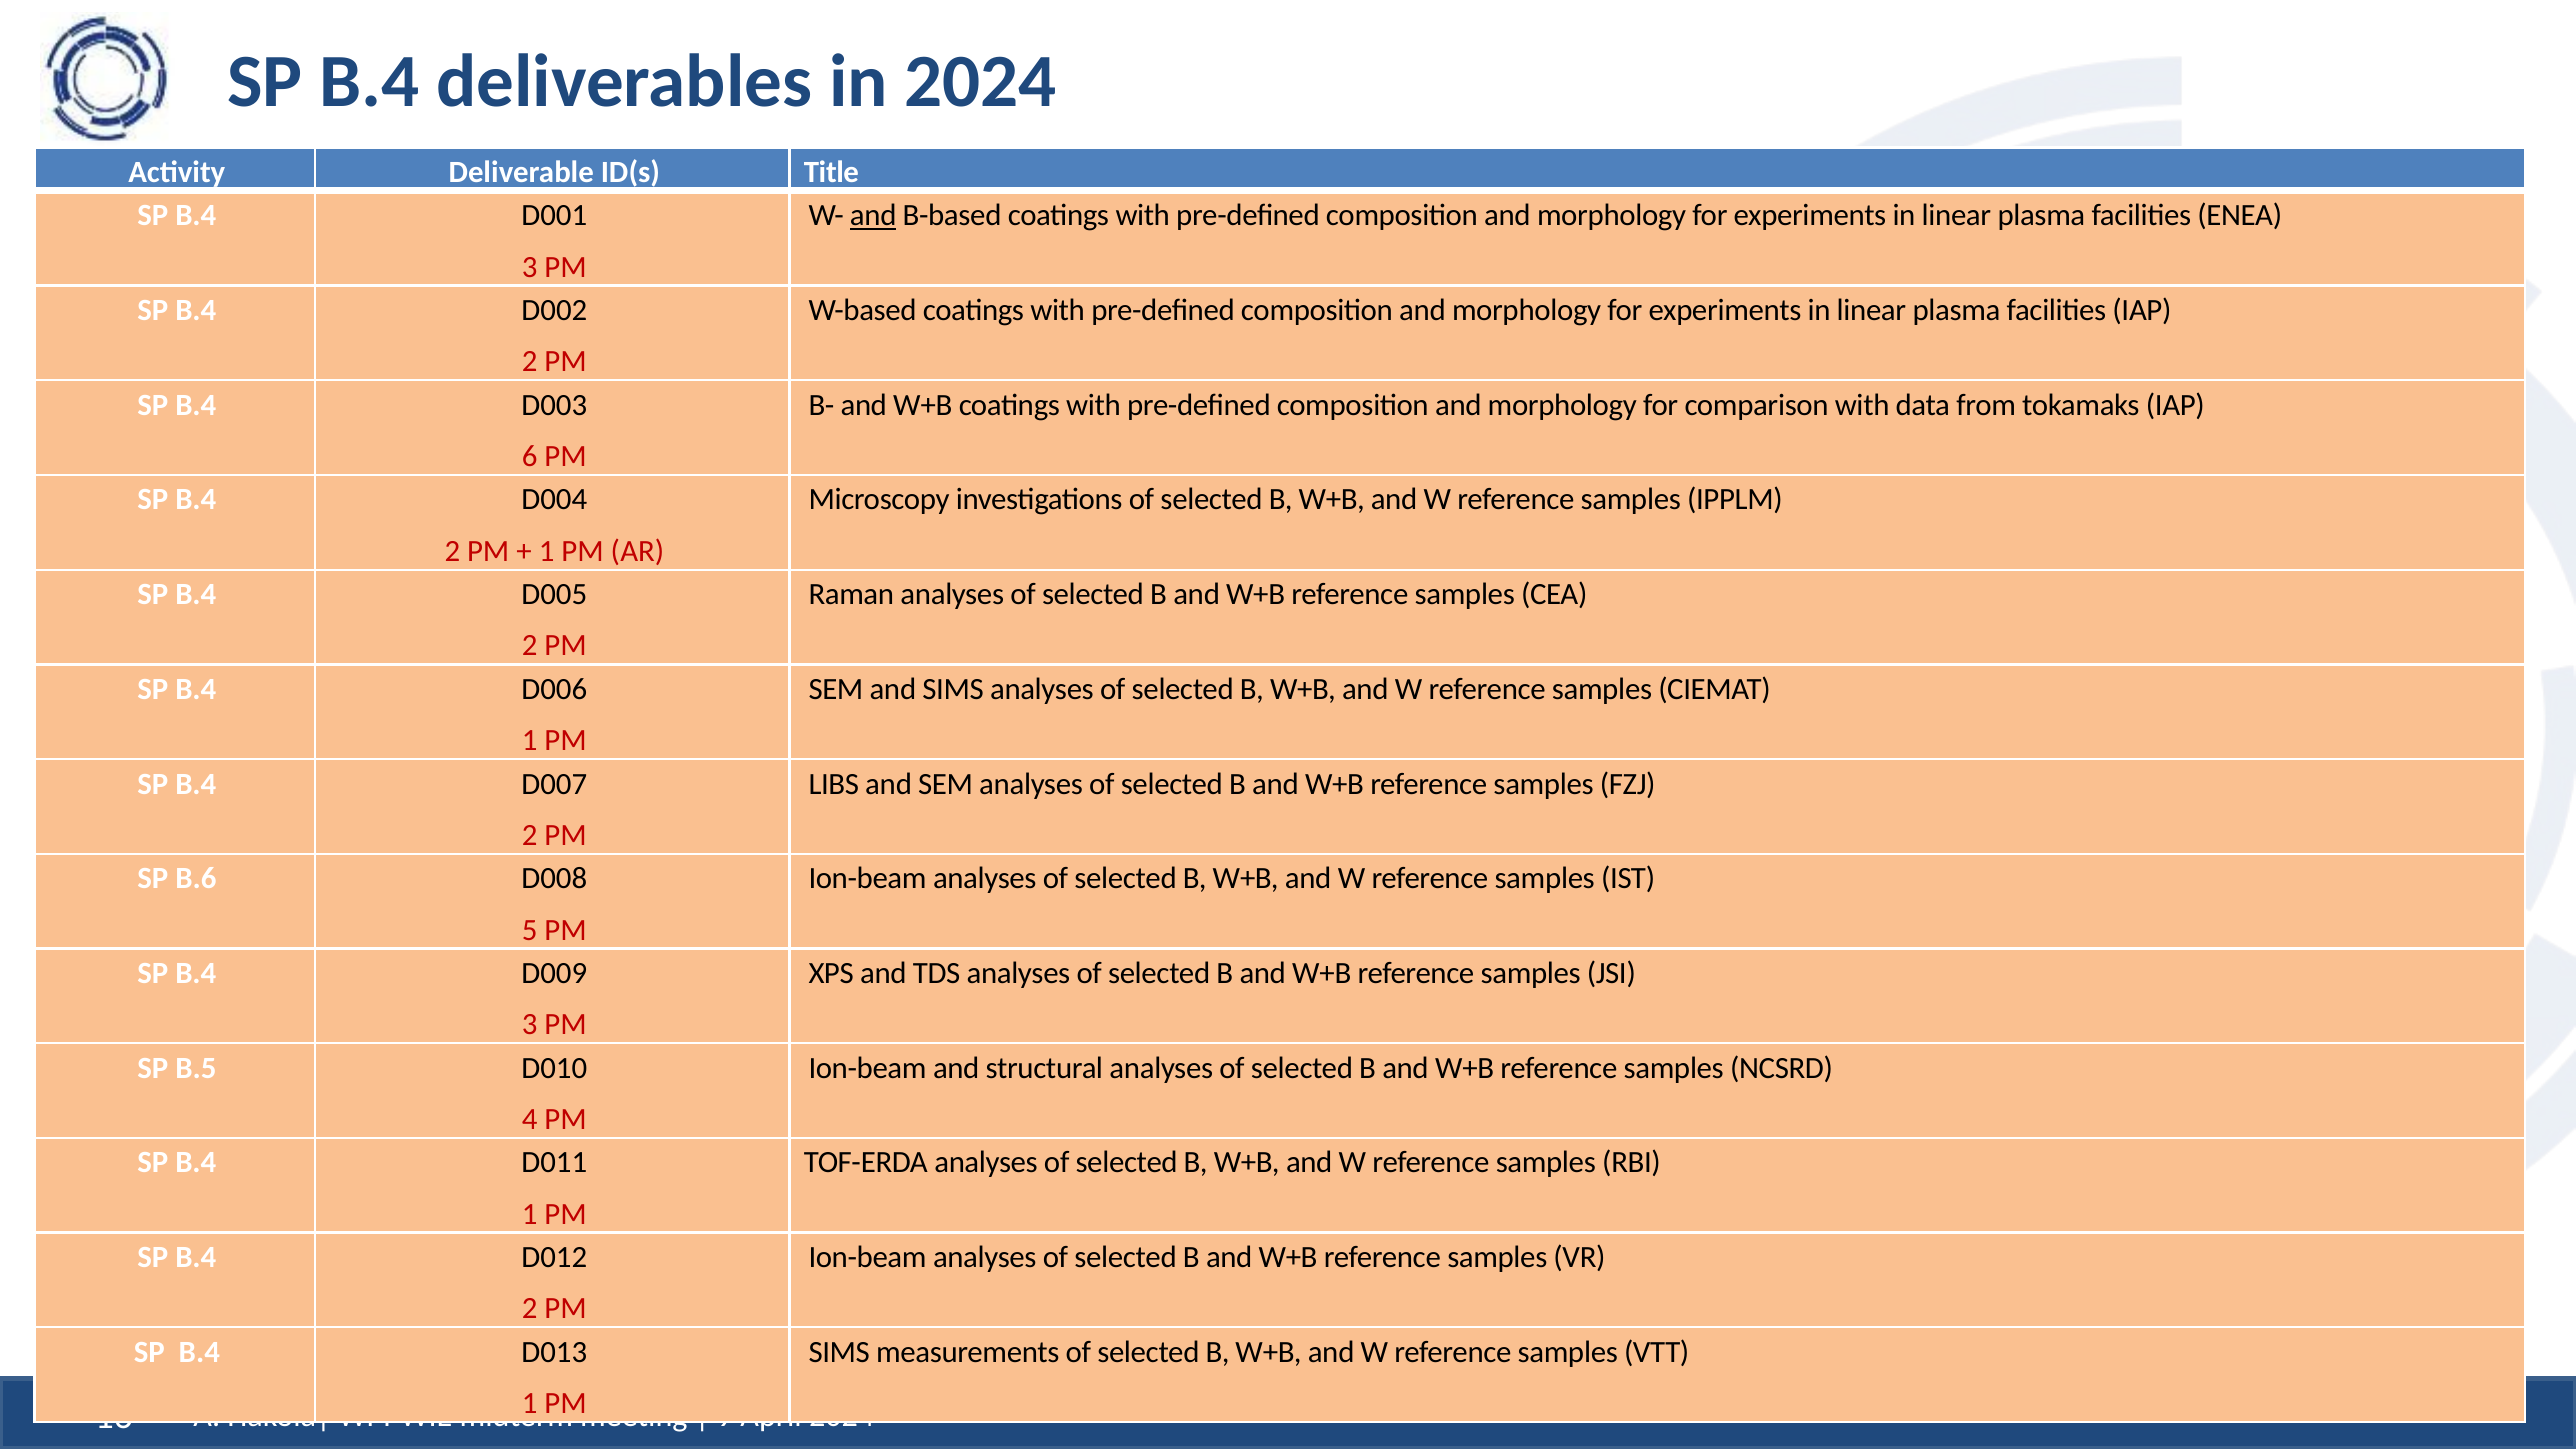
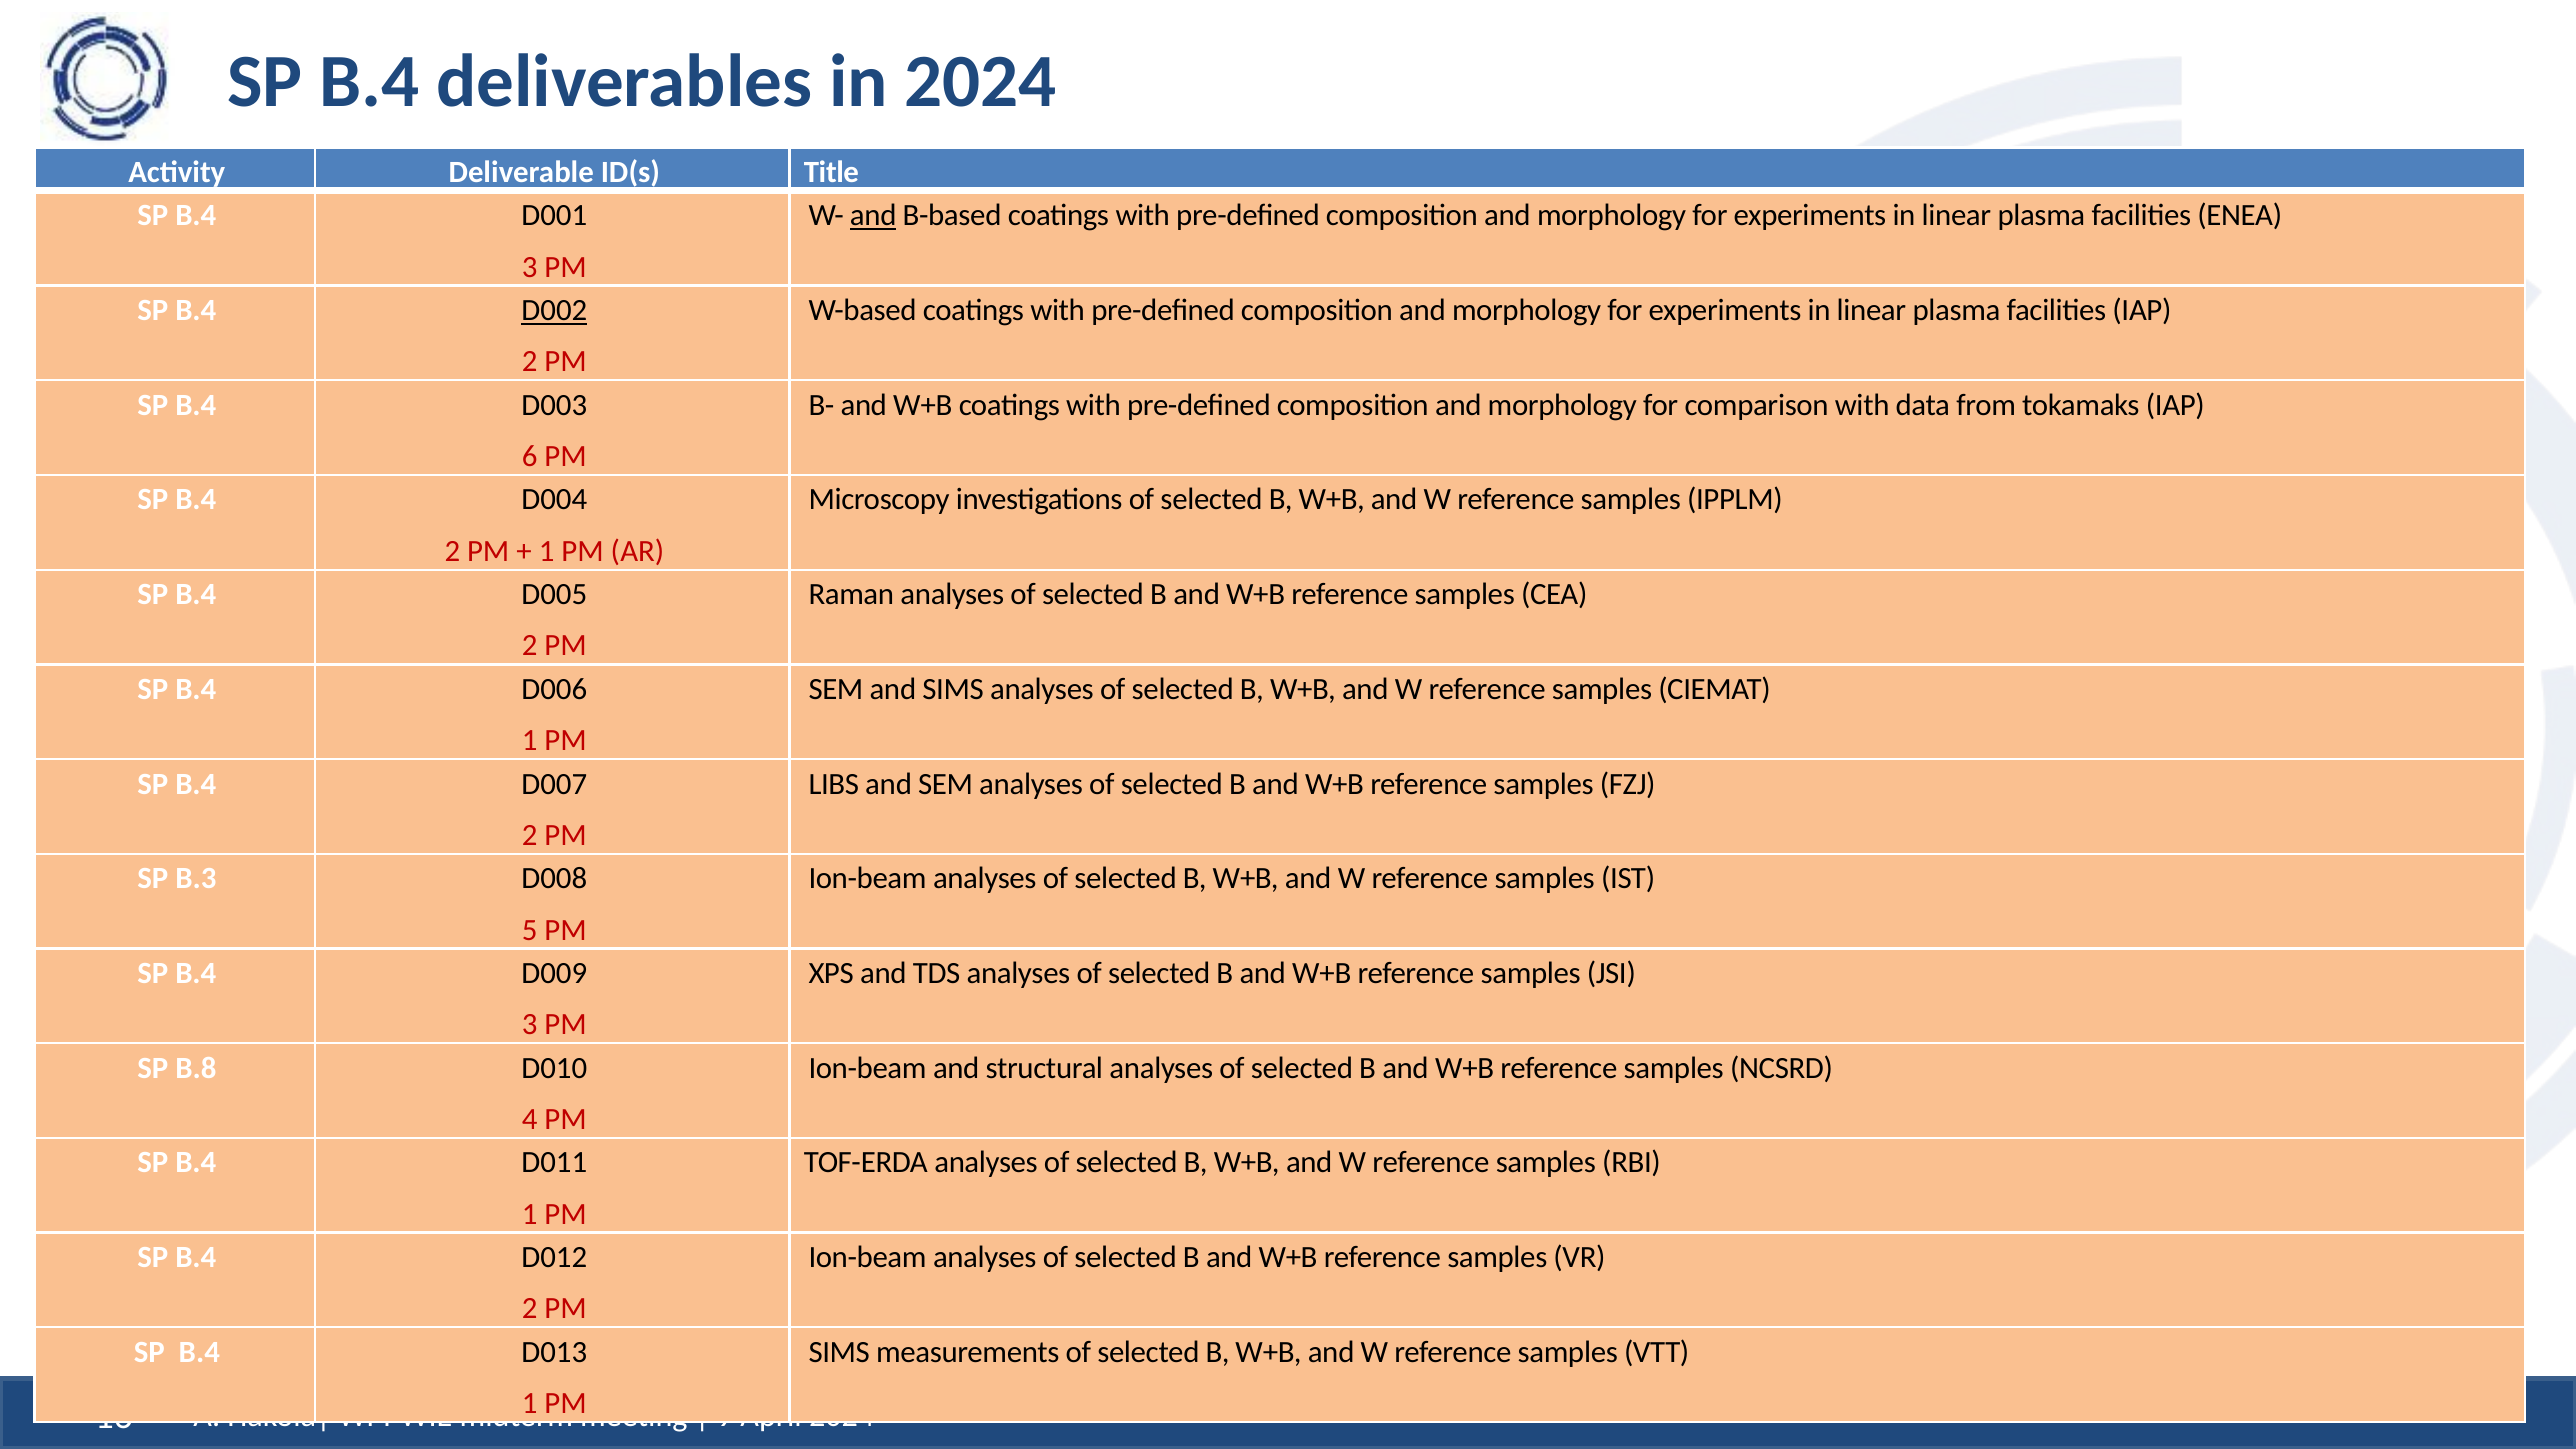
D002 underline: none -> present (554, 310)
B.6: B.6 -> B.3 (196, 879)
B.5: B.5 -> B.8 (196, 1068)
